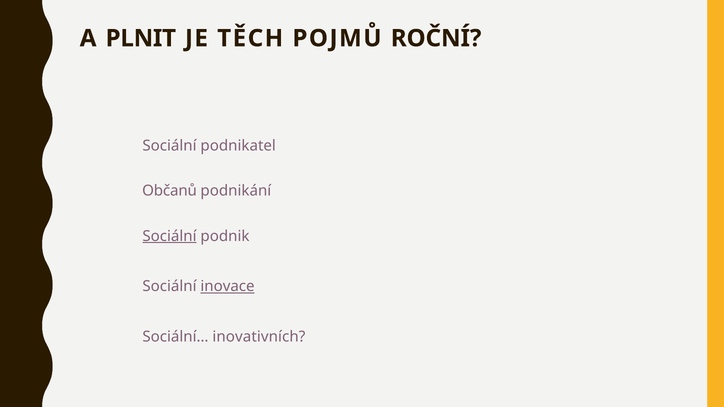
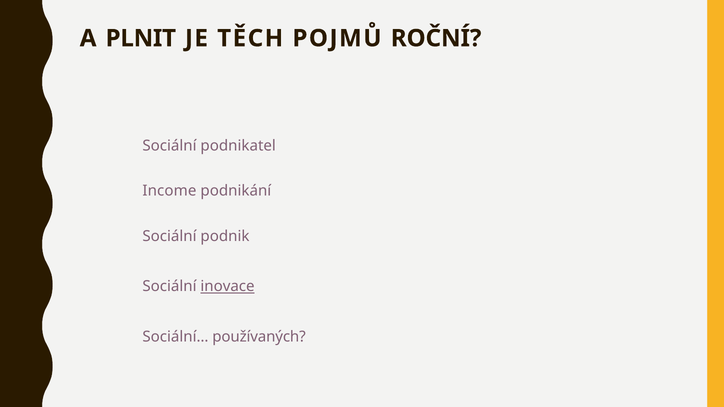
Občanů: Občanů -> Income (169, 191)
Sociální underline: present -> none (169, 236)
inovativních: inovativních -> používaných (259, 337)
